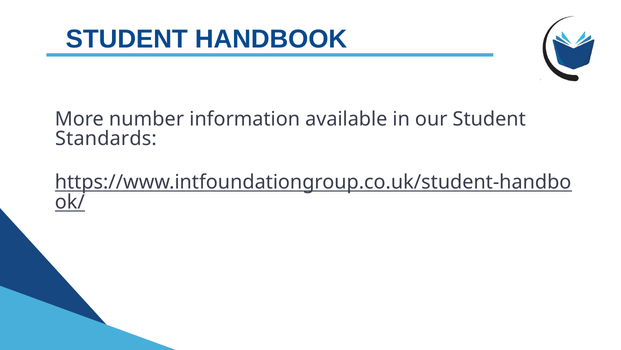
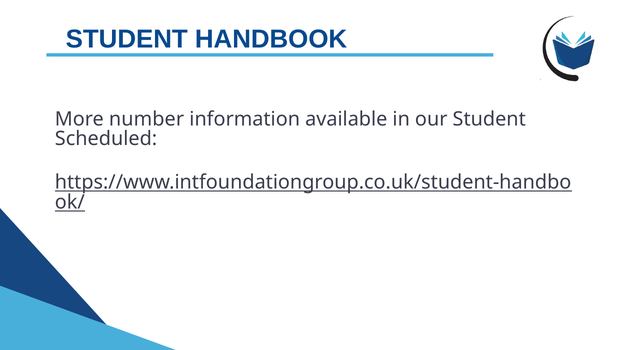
Standards: Standards -> Scheduled (106, 138)
